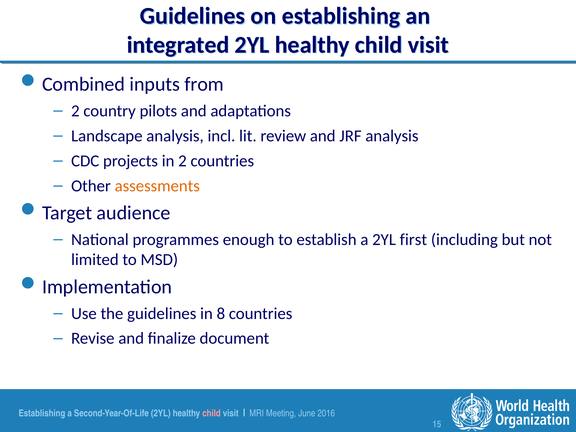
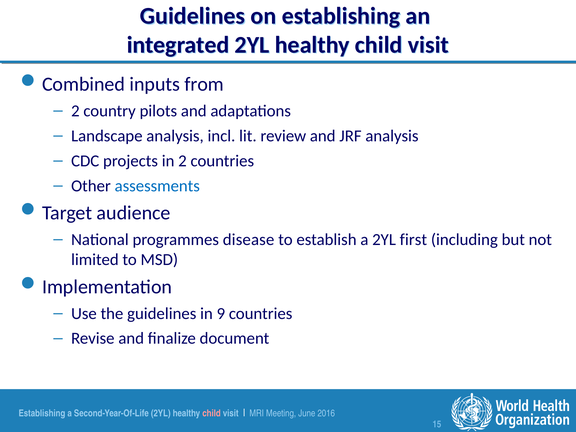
assessments colour: orange -> blue (157, 186)
enough: enough -> disease (249, 240)
8: 8 -> 9 (221, 313)
